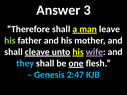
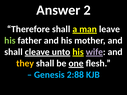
3: 3 -> 2 (87, 10)
they colour: light blue -> yellow (25, 64)
2:47: 2:47 -> 2:88 (75, 75)
